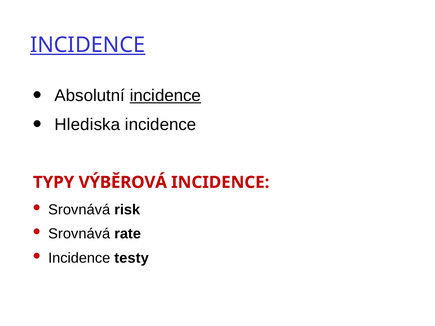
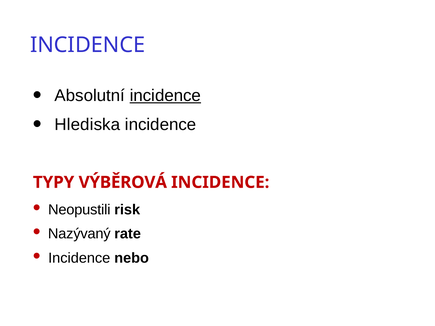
INCIDENCE underline: present -> none (88, 45)
Srovnává: Srovnává -> Neopustili (79, 210)
Srovnává: Srovnává -> Nazývaný (79, 234)
testy: testy -> nebo (132, 258)
